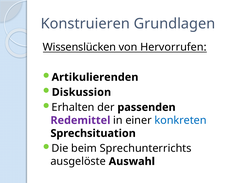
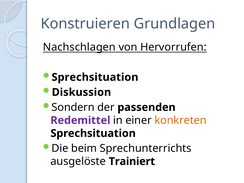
Wissenslücken: Wissenslücken -> Nachschlagen (79, 47)
Artikulierenden: Artikulierenden -> Sprechsituation (95, 77)
Erhalten: Erhalten -> Sondern (73, 107)
konkreten colour: blue -> orange (181, 120)
Auswahl: Auswahl -> Trainiert (132, 161)
